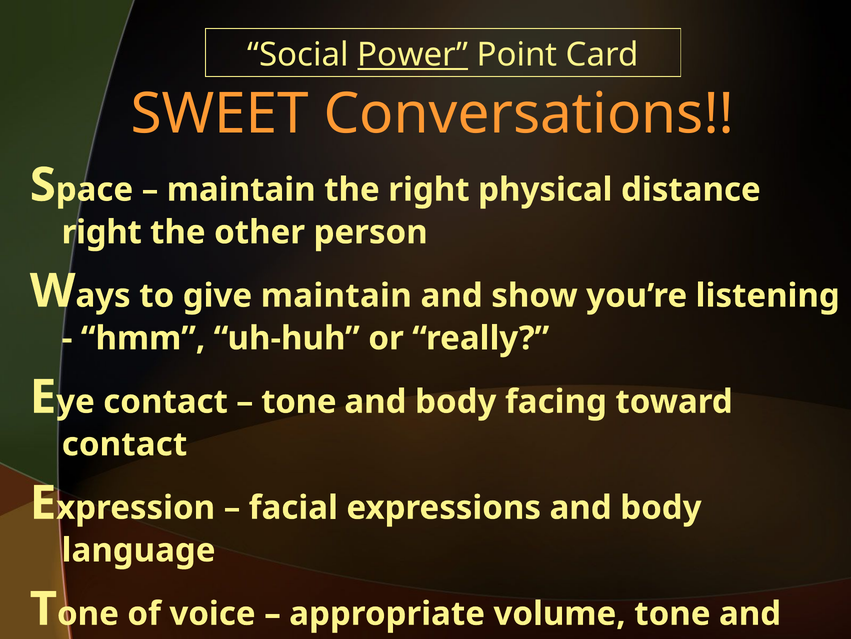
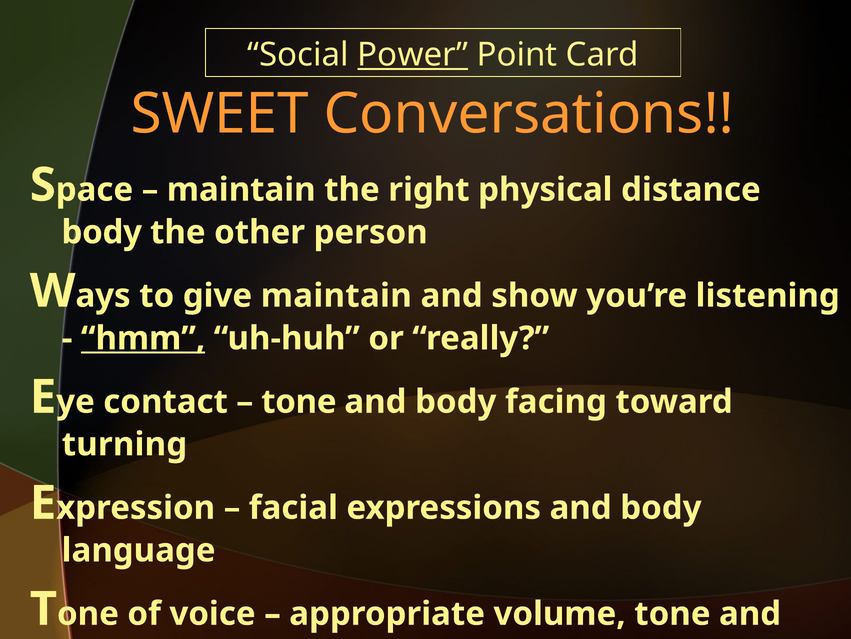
right: right -> body (102, 232)
hmm underline: none -> present (143, 338)
contact: contact -> turning (124, 444)
